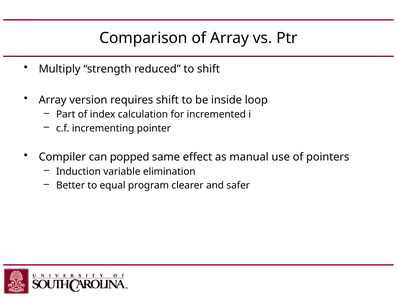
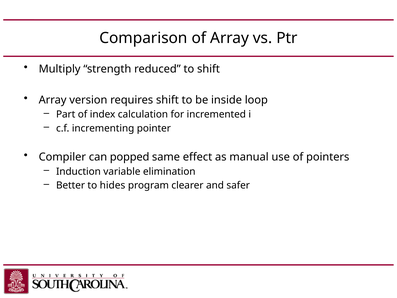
equal: equal -> hides (112, 185)
